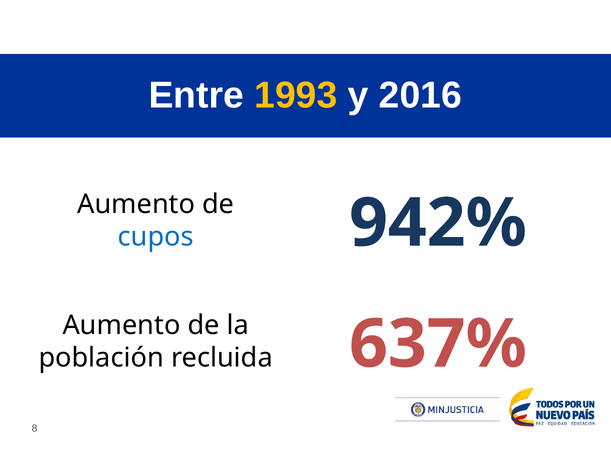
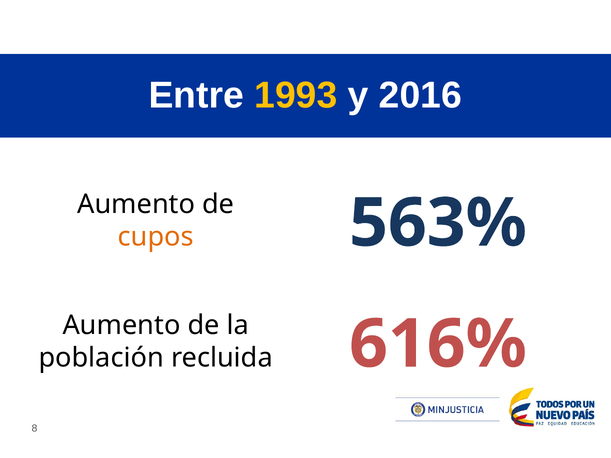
942%: 942% -> 563% (438, 223)
cupos colour: blue -> orange (156, 237)
637%: 637% -> 616% (438, 344)
